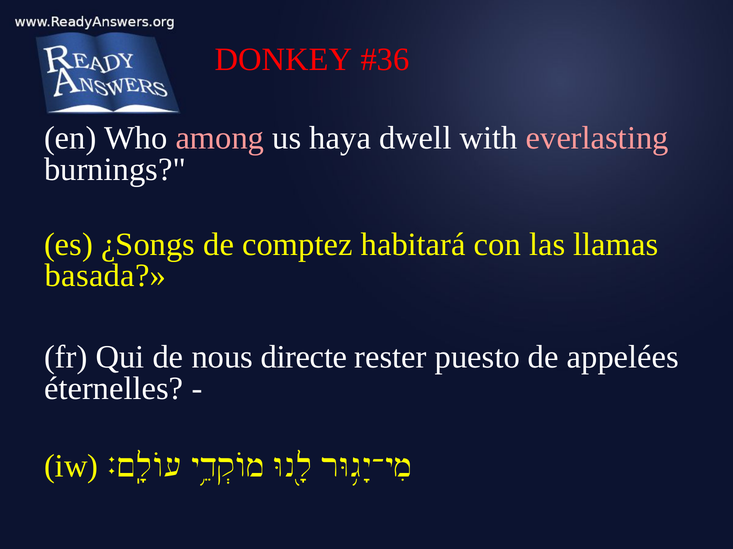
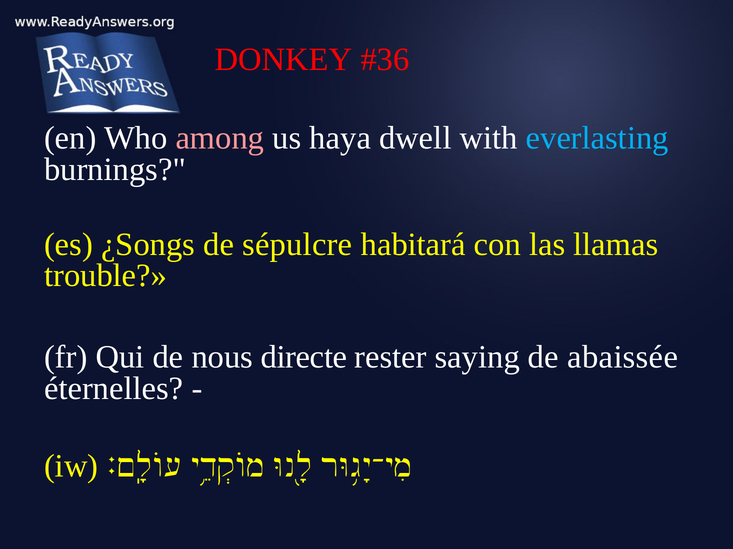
everlasting colour: pink -> light blue (597, 138)
comptez: comptez -> sépulcre (297, 245)
basada: basada -> trouble (106, 276)
puesto: puesto -> saying (477, 358)
appelées: appelées -> abaissée (623, 358)
